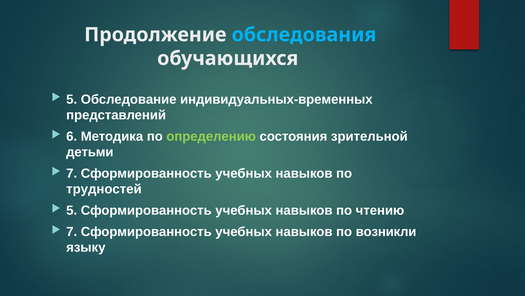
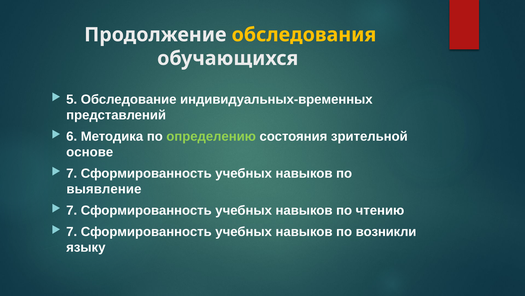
обследования colour: light blue -> yellow (304, 35)
детьми: детьми -> основе (90, 152)
трудностей: трудностей -> выявление (104, 189)
5: 5 -> 7 (72, 210)
